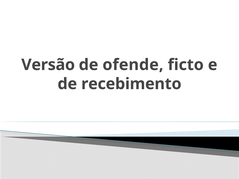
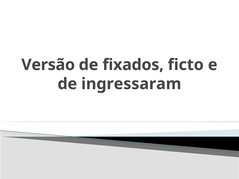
ofende: ofende -> fixados (133, 65)
recebimento: recebimento -> ingressaram (131, 84)
